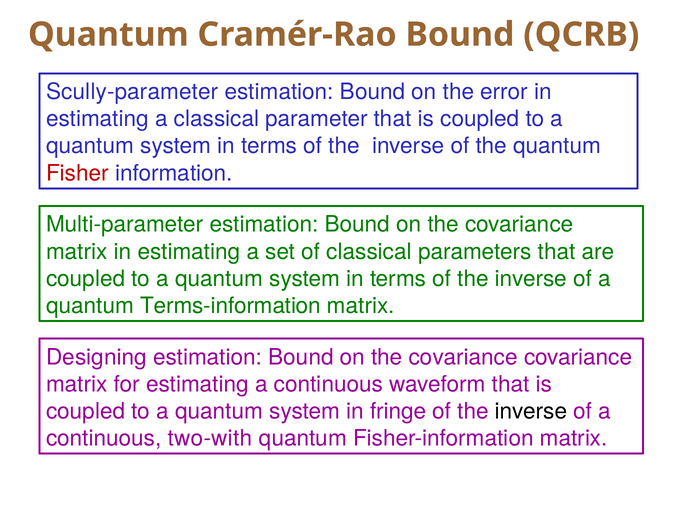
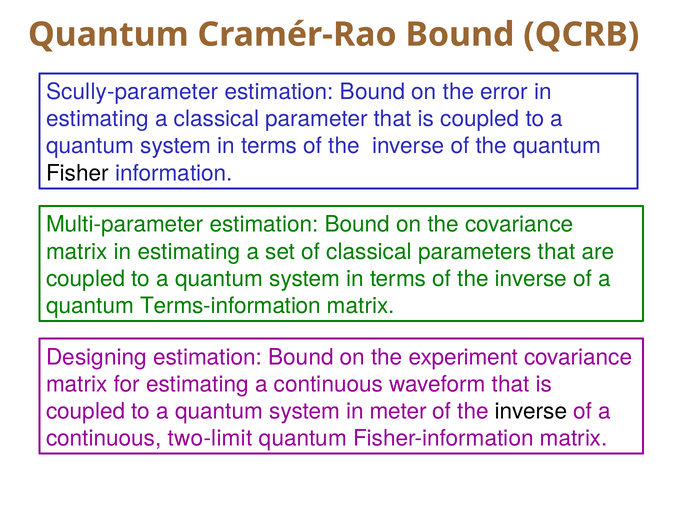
Fisher colour: red -> black (78, 173)
covariance: covariance -> experiment (463, 357)
fringe: fringe -> meter (398, 411)
two-with: two-with -> two-limit (210, 438)
